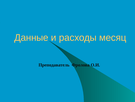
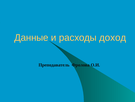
месяц: месяц -> доход (113, 37)
